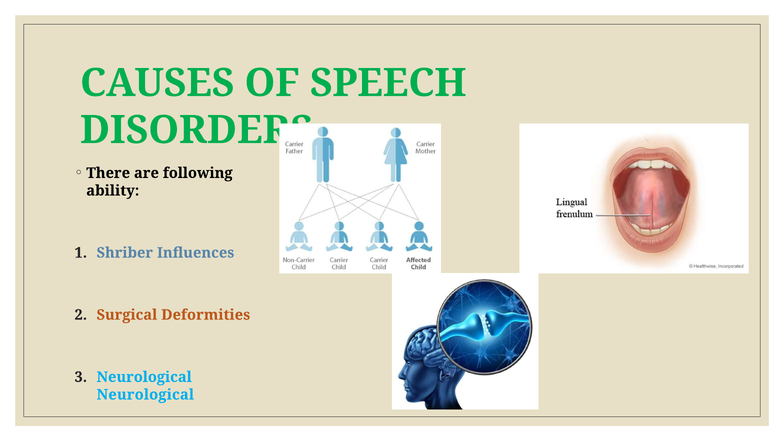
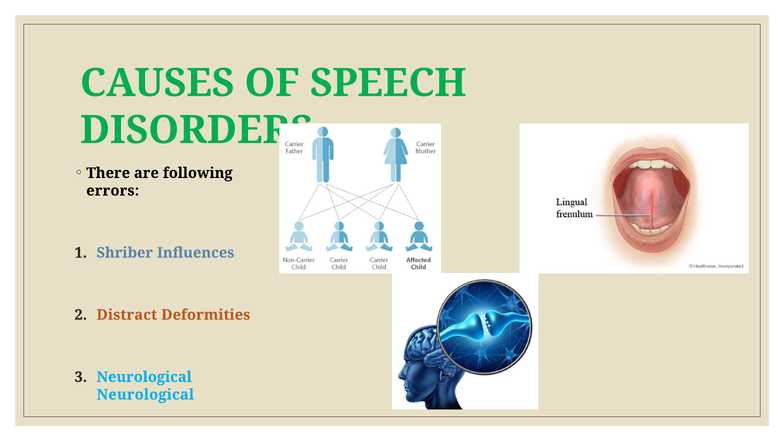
ability: ability -> errors (113, 191)
Surgical: Surgical -> Distract (127, 315)
